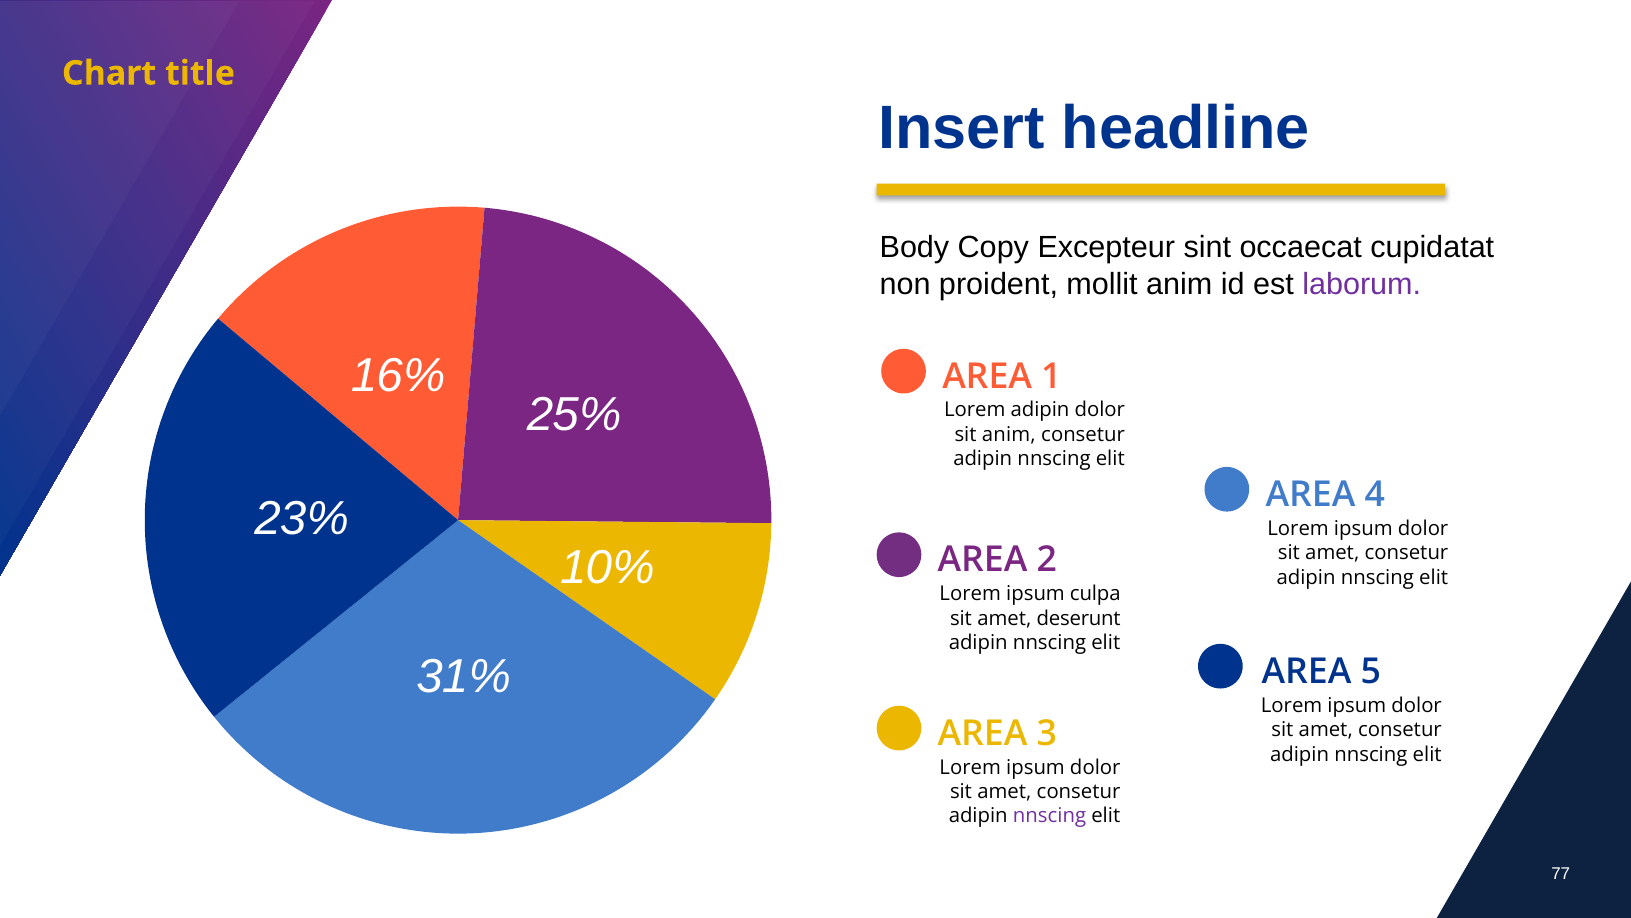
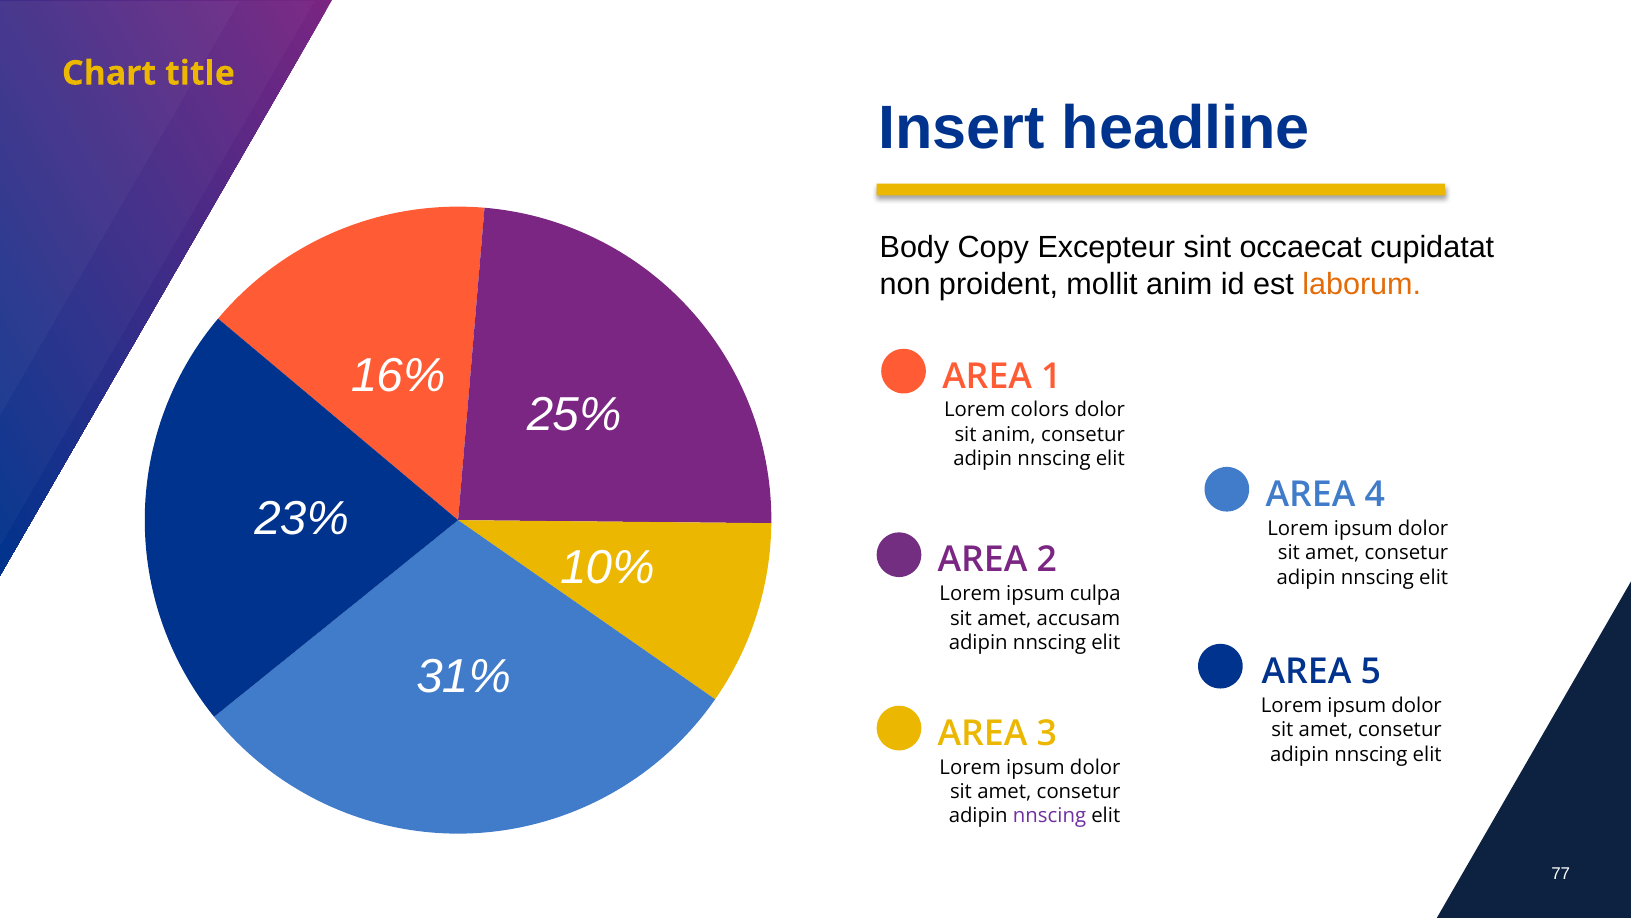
laborum colour: purple -> orange (1362, 284)
Lorem adipin: adipin -> colors (1040, 410)
deserunt: deserunt -> accusam (1079, 618)
